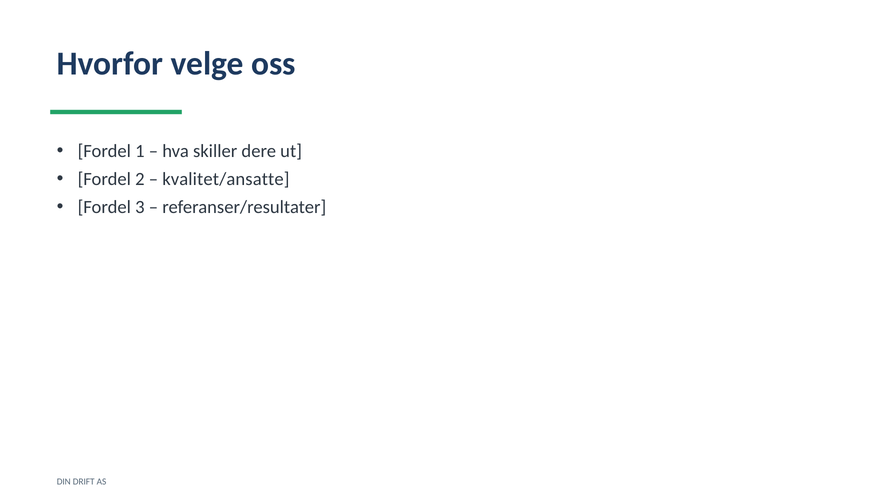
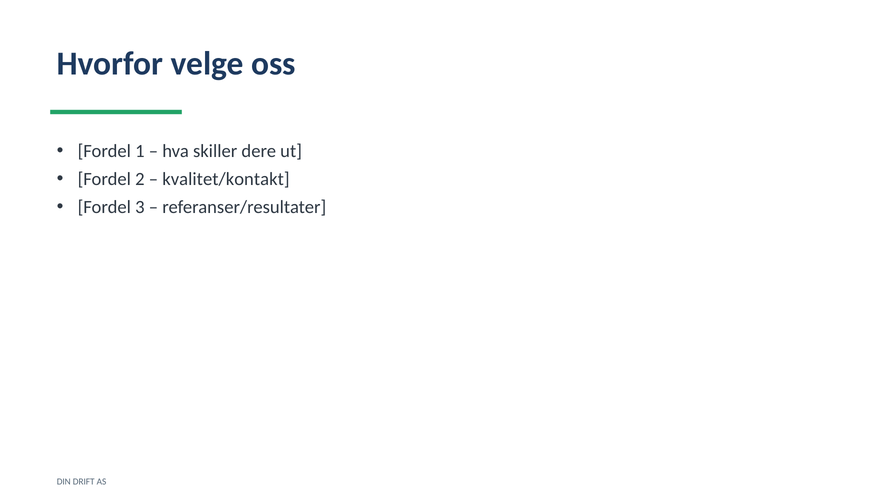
kvalitet/ansatte: kvalitet/ansatte -> kvalitet/kontakt (226, 179)
